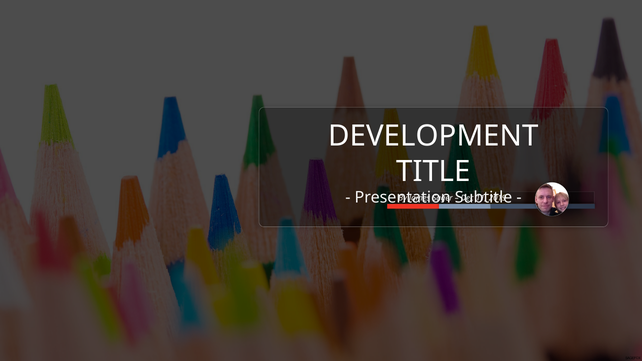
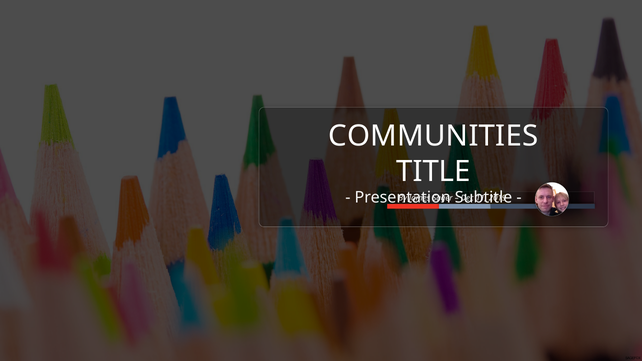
DEVELOPMENT: DEVELOPMENT -> COMMUNITIES (433, 136)
